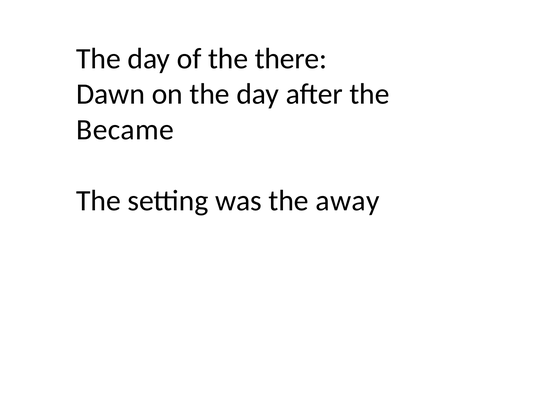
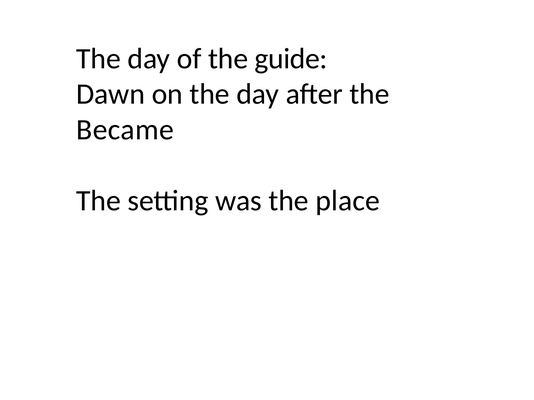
there: there -> guide (291, 59)
away: away -> place (348, 201)
